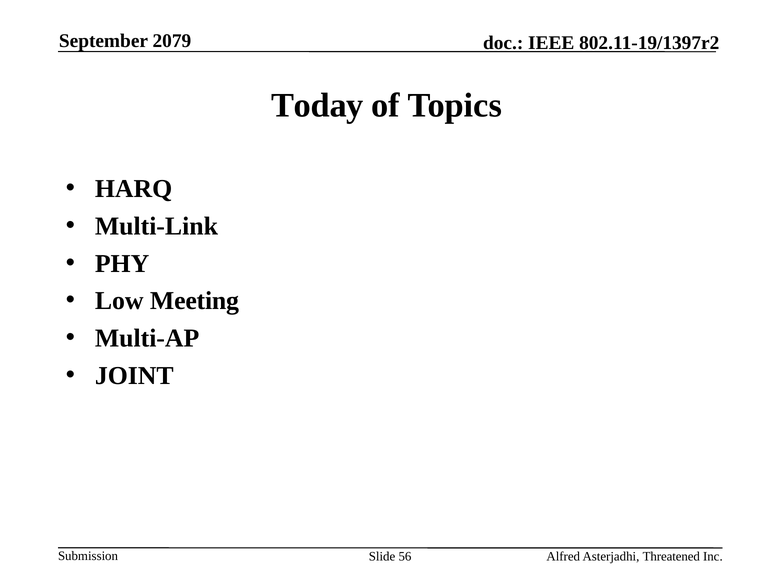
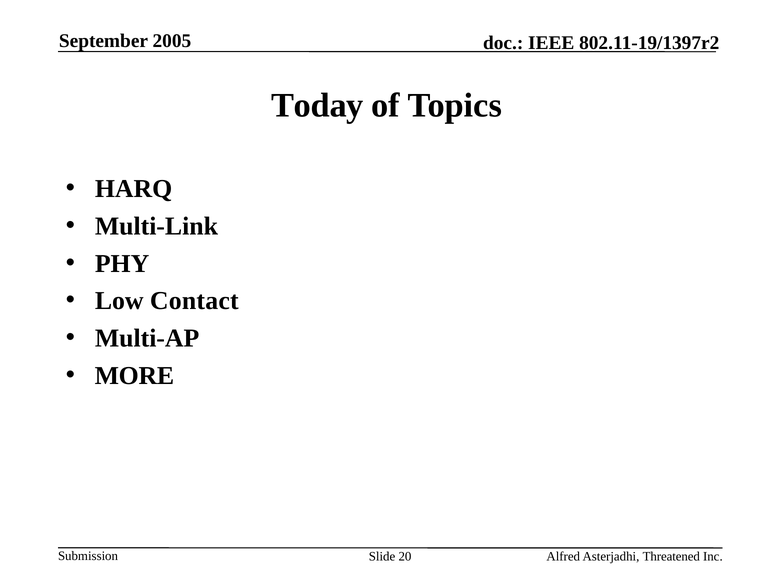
2079: 2079 -> 2005 (172, 41)
Meeting: Meeting -> Contact (194, 301)
JOINT: JOINT -> MORE (134, 376)
56: 56 -> 20 (405, 557)
